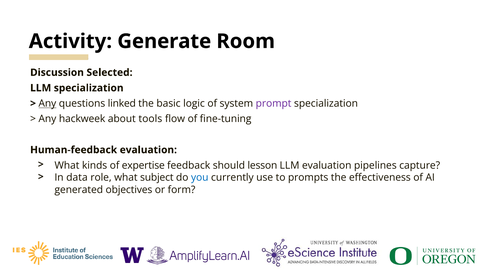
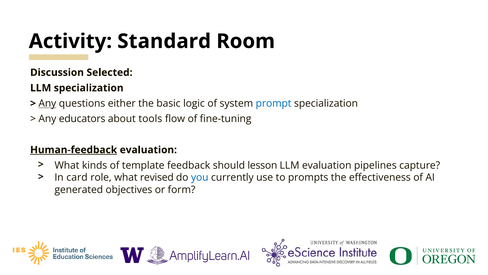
Generate: Generate -> Standard (164, 41)
linked: linked -> either (122, 103)
prompt colour: purple -> blue (274, 103)
hackweek: hackweek -> educators (82, 119)
Human-feedback underline: none -> present (74, 150)
expertise: expertise -> template (143, 165)
data: data -> card (77, 177)
subject: subject -> revised (157, 177)
